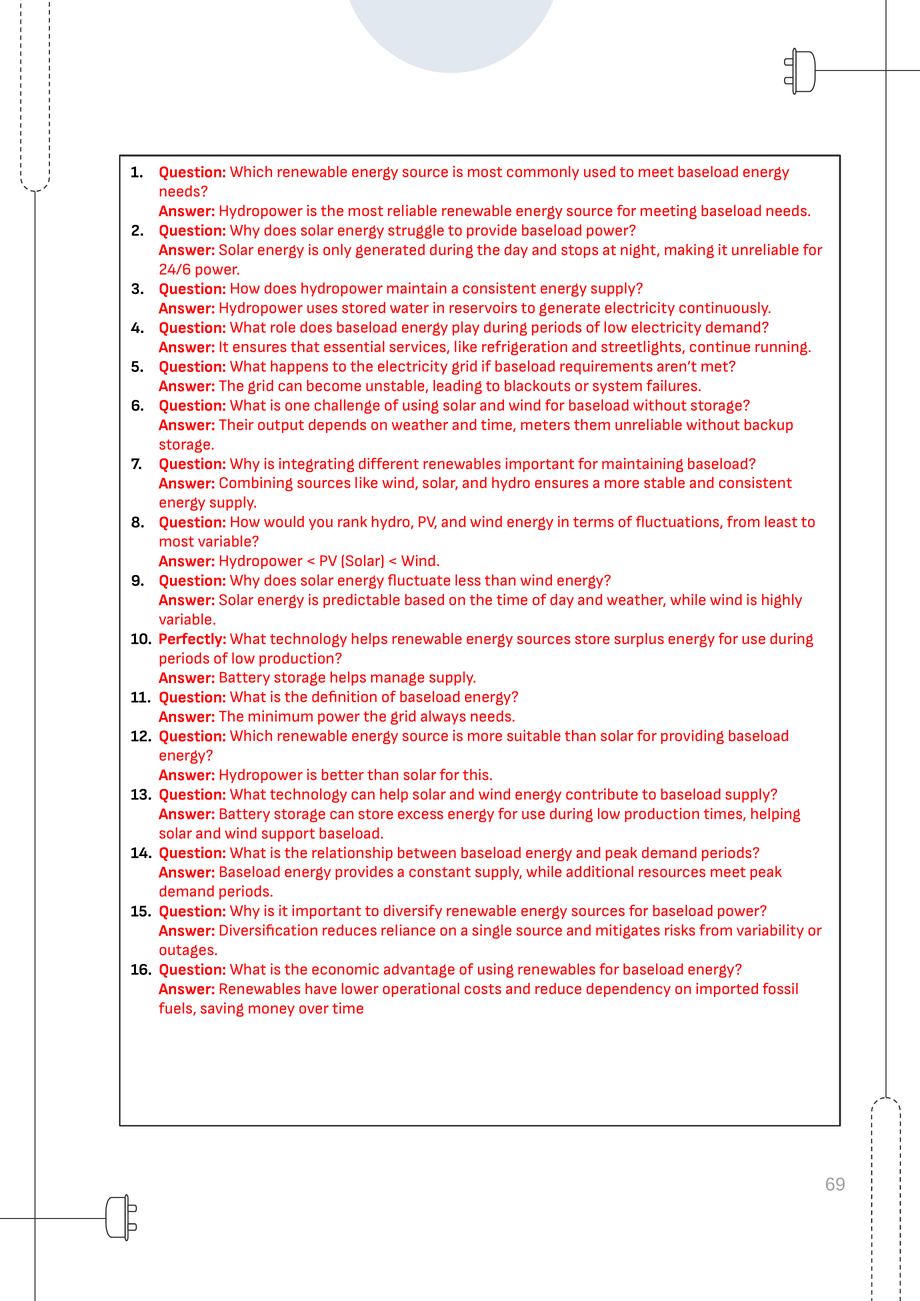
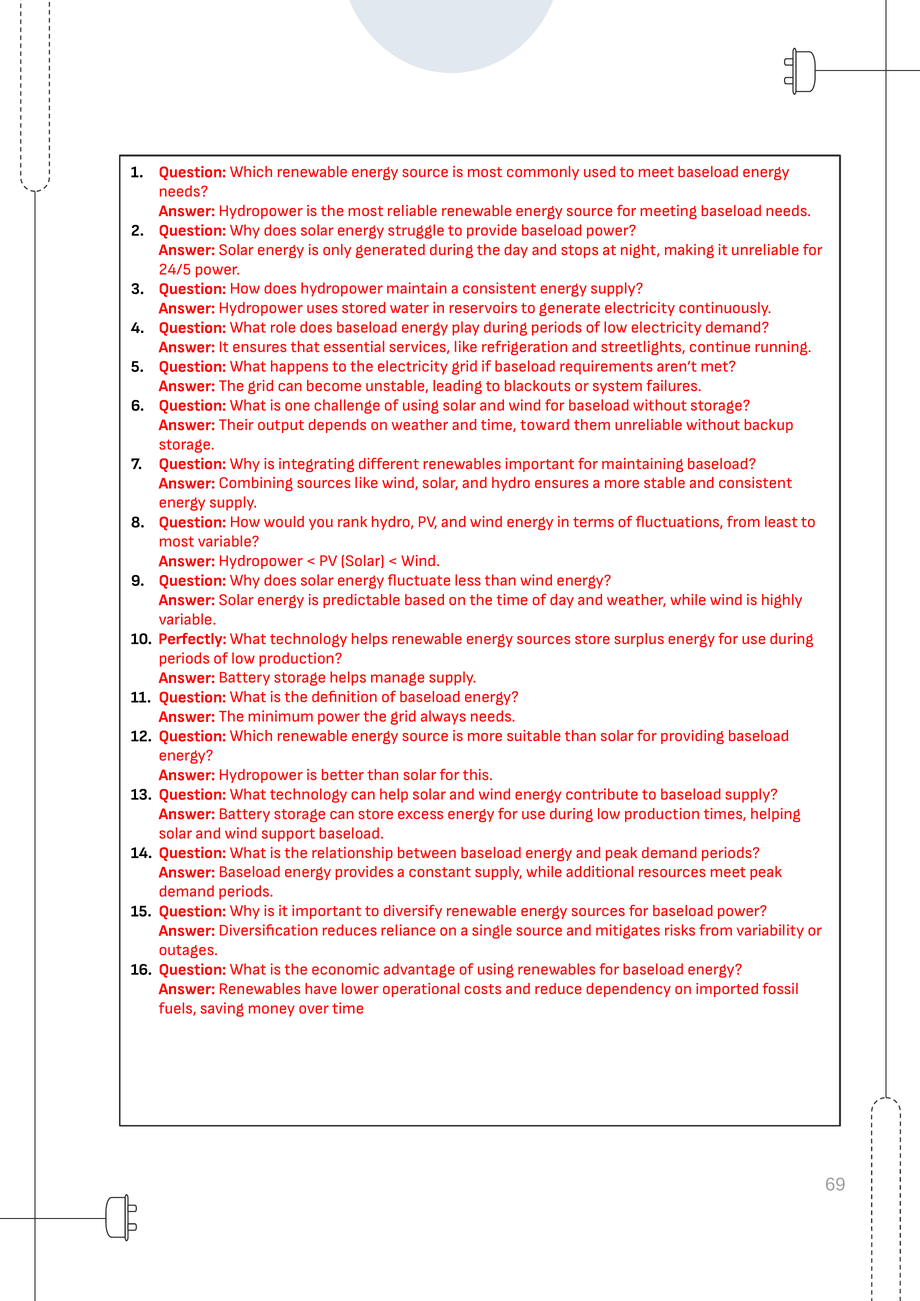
24/6: 24/6 -> 24/5 (175, 269)
meters: meters -> toward (545, 425)
